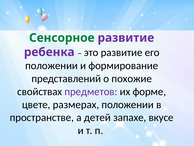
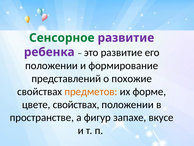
предметов colour: purple -> orange (91, 91)
цвете размерах: размерах -> свойствах (76, 104)
детей: детей -> фигур (97, 117)
